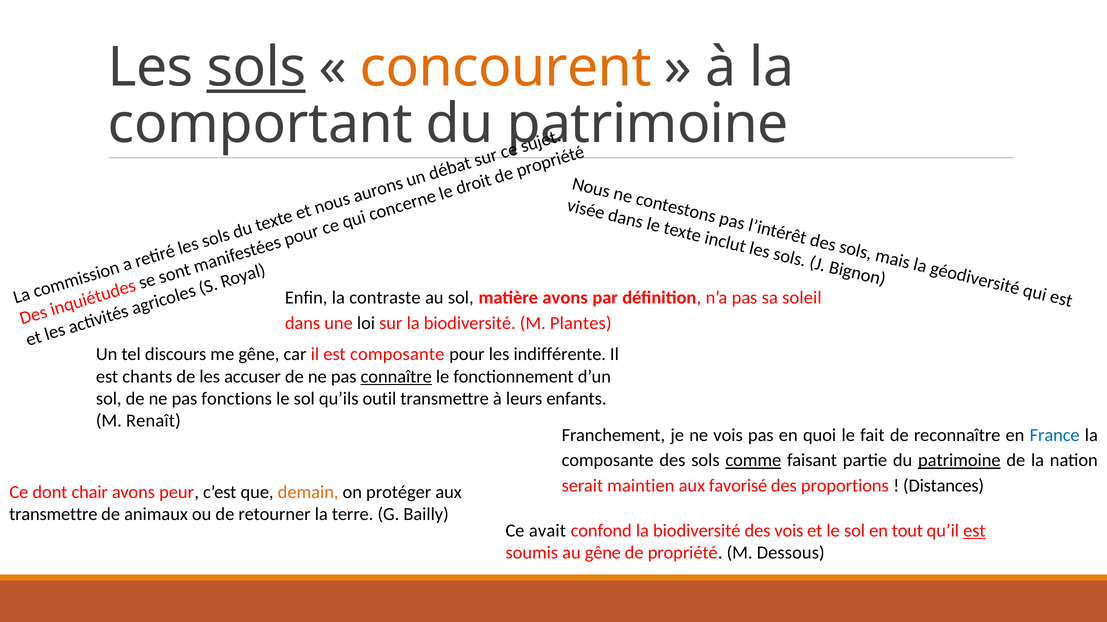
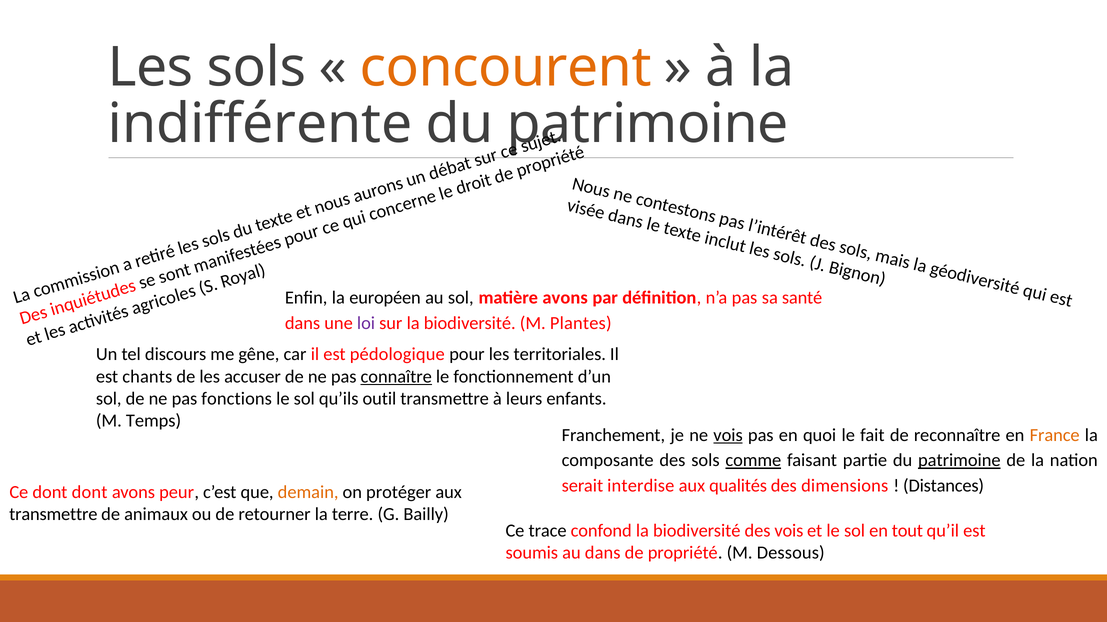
sols underline: present -> none (256, 68)
comportant: comportant -> indifférente (260, 124)
contraste: contraste -> européen (385, 298)
soleil: soleil -> santé (802, 298)
loi colour: black -> purple (366, 323)
est composante: composante -> pédologique (397, 355)
indifférente: indifférente -> territoriales (560, 355)
Renaît: Renaît -> Temps (154, 421)
vois underline: none -> present (728, 435)
France colour: blue -> orange (1055, 435)
maintien: maintien -> interdise (641, 486)
favorisé: favorisé -> qualités (738, 486)
proportions: proportions -> dimensions (845, 486)
dont chair: chair -> dont (90, 493)
avait: avait -> trace (548, 531)
est underline: present -> none (974, 531)
au gêne: gêne -> dans (603, 553)
